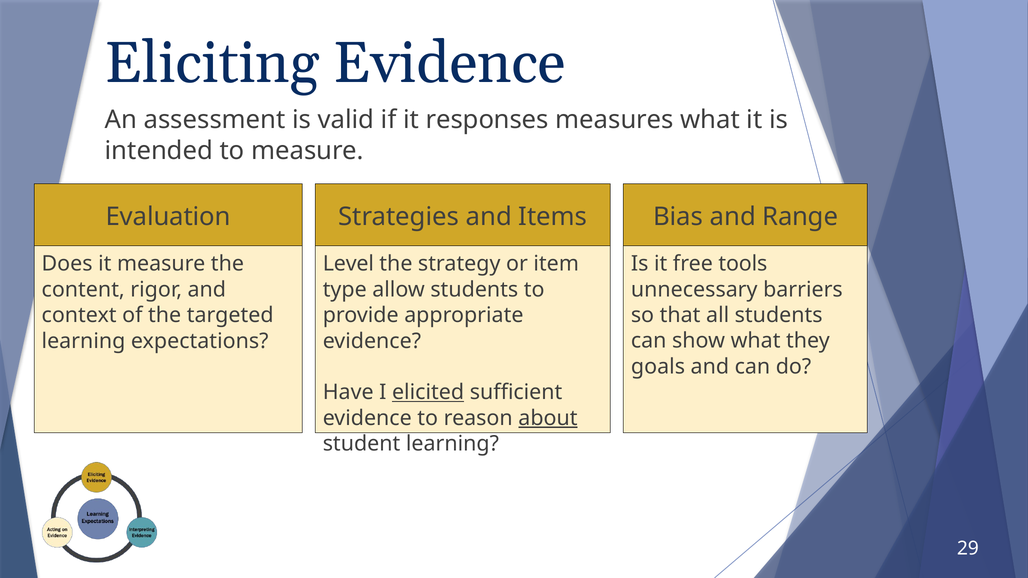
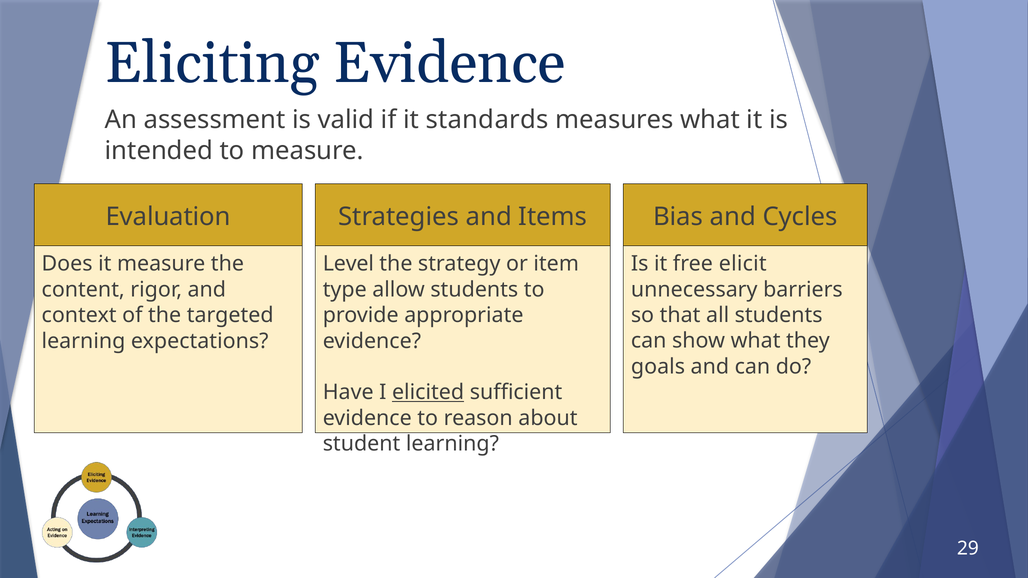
responses: responses -> standards (487, 120)
Range: Range -> Cycles (800, 217)
tools: tools -> elicit (743, 264)
about underline: present -> none (548, 418)
